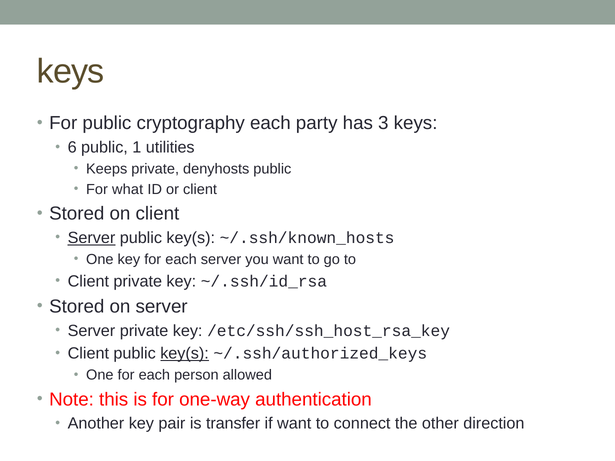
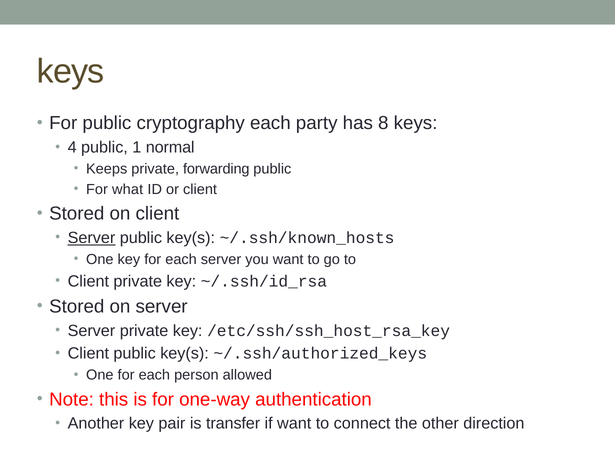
3: 3 -> 8 (383, 123)
6: 6 -> 4 (72, 148)
utilities: utilities -> normal (170, 148)
denyhosts: denyhosts -> forwarding (216, 169)
key(s underline: present -> none (185, 354)
